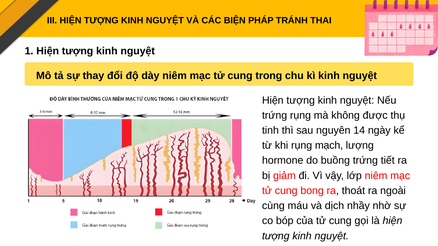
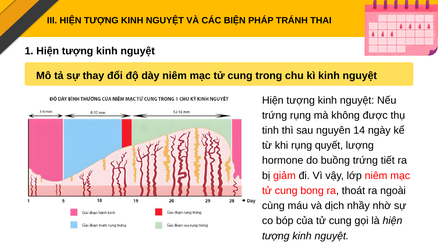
mạch: mạch -> quyết (329, 146)
